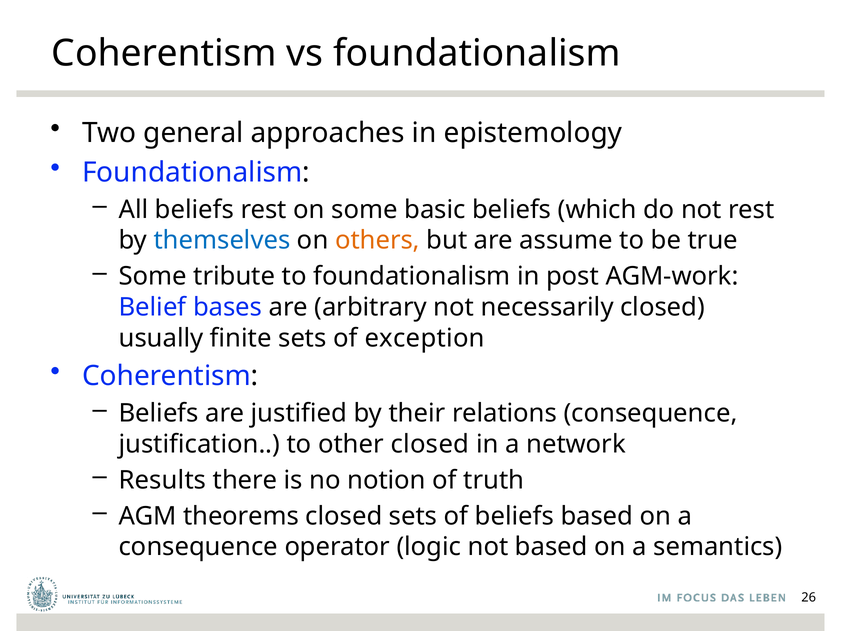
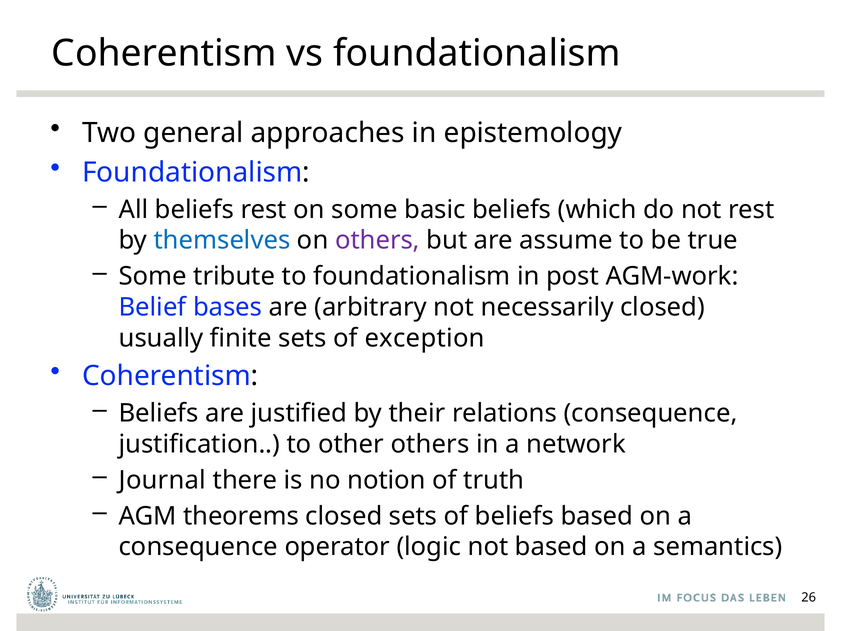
others colour: orange -> purple (377, 240)
other closed: closed -> others (430, 444)
Results: Results -> Journal (162, 480)
